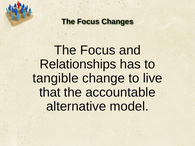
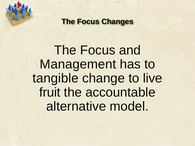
Relationships: Relationships -> Management (78, 64)
that: that -> fruit (50, 92)
